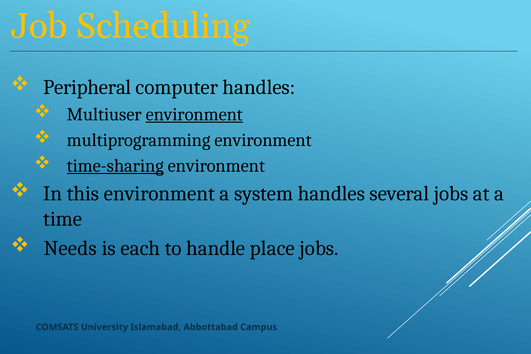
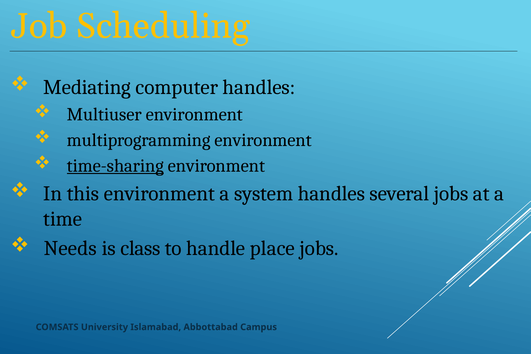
Peripheral: Peripheral -> Mediating (87, 87)
environment underline: present -> none (194, 114)
each: each -> class (140, 248)
